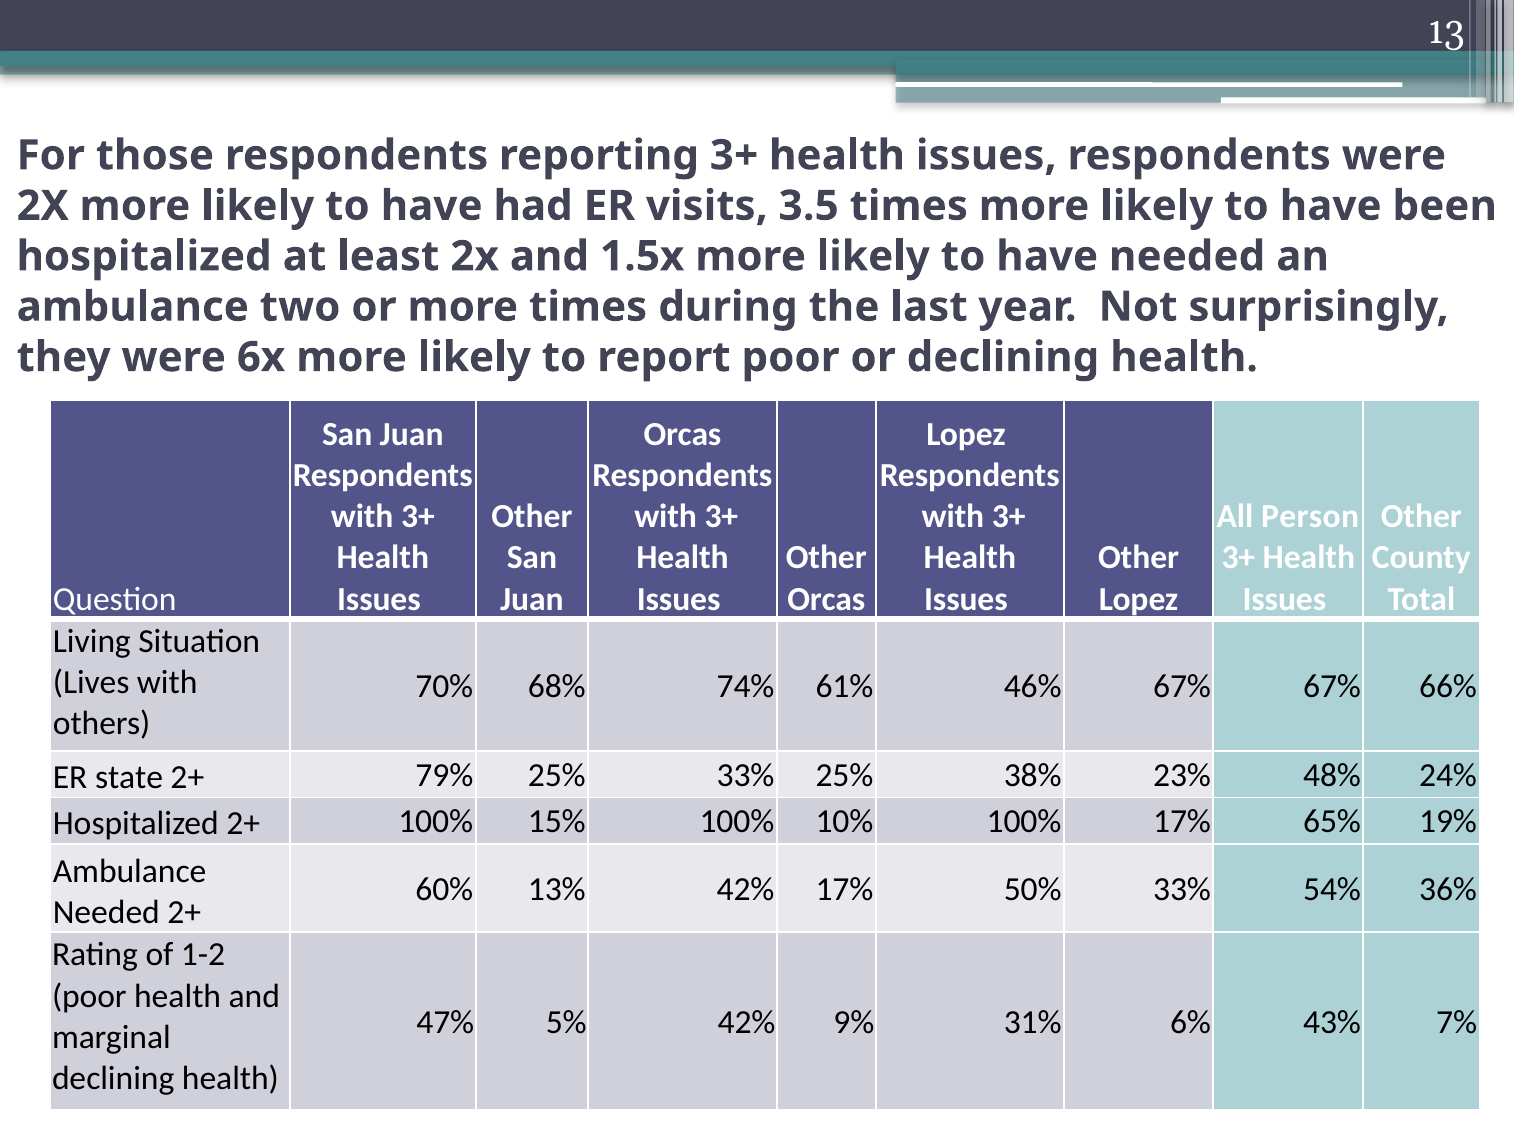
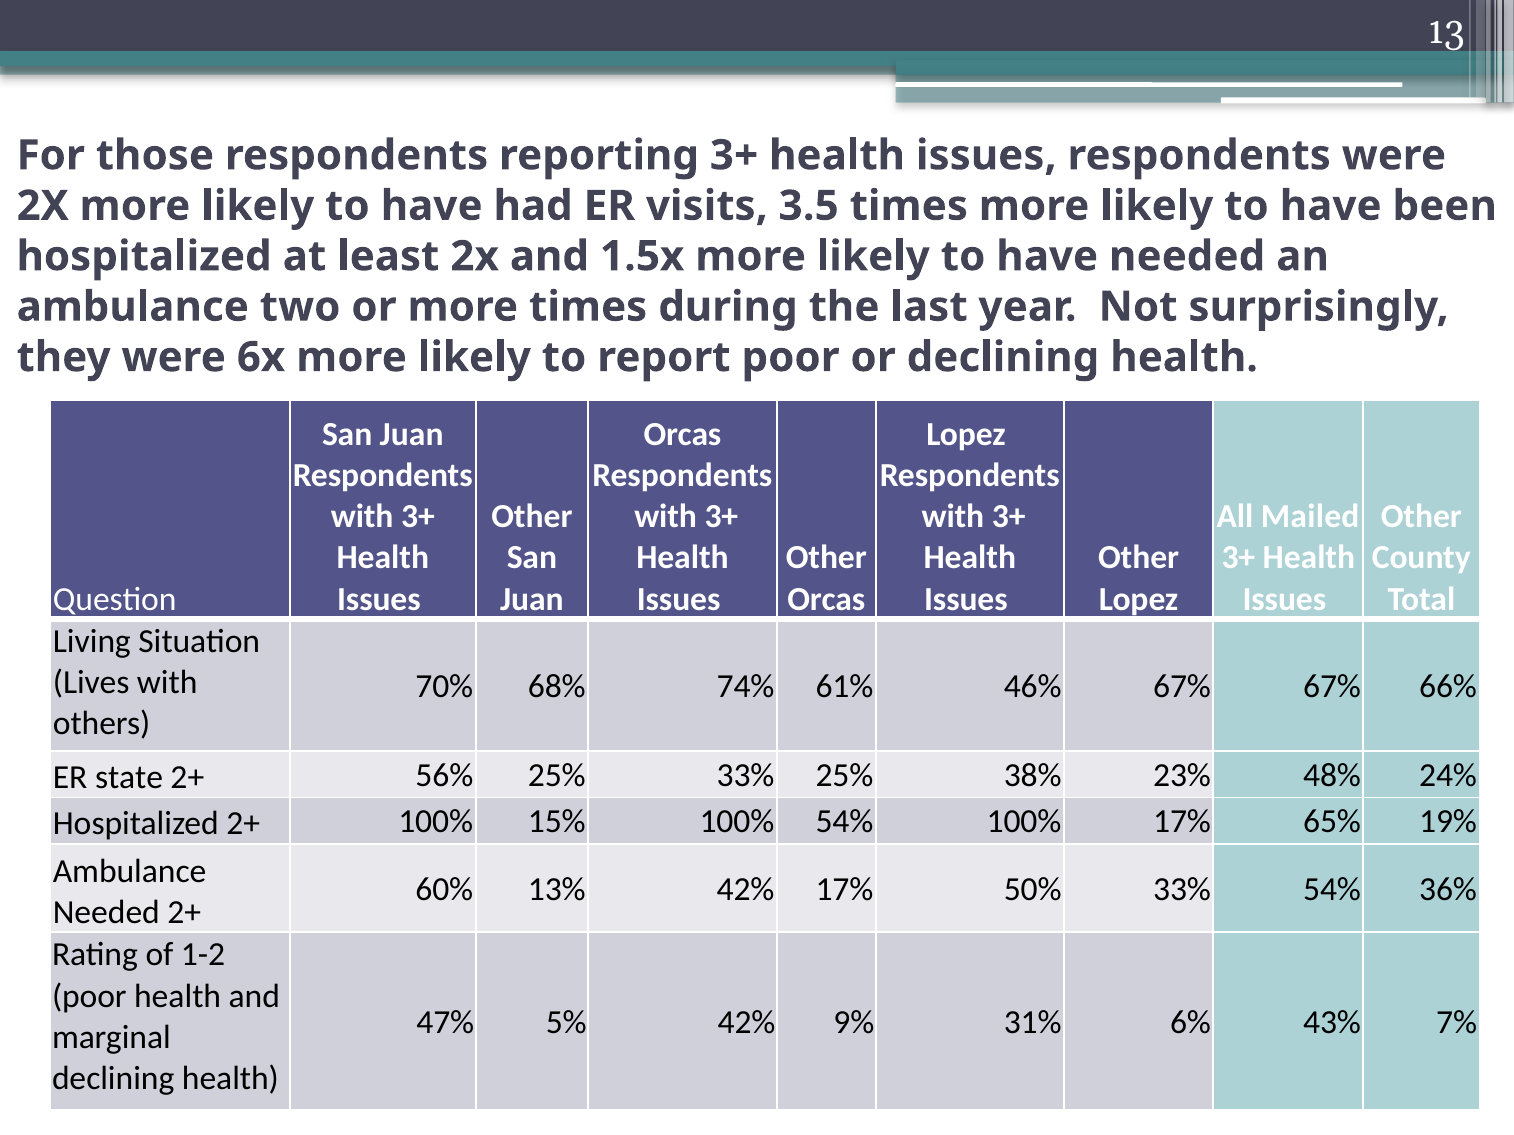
Person: Person -> Mailed (1310, 517)
79%: 79% -> 56% (444, 776)
100% 10%: 10% -> 54% (844, 822)
